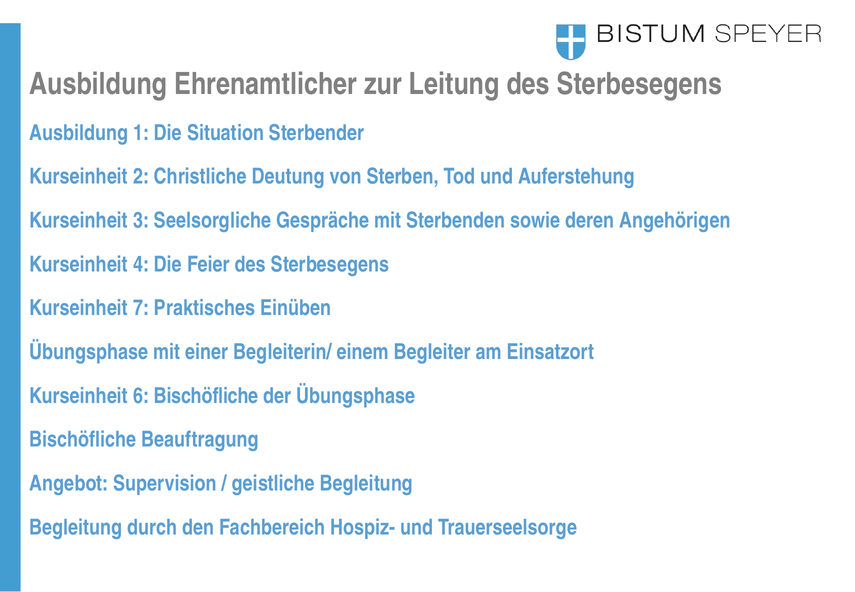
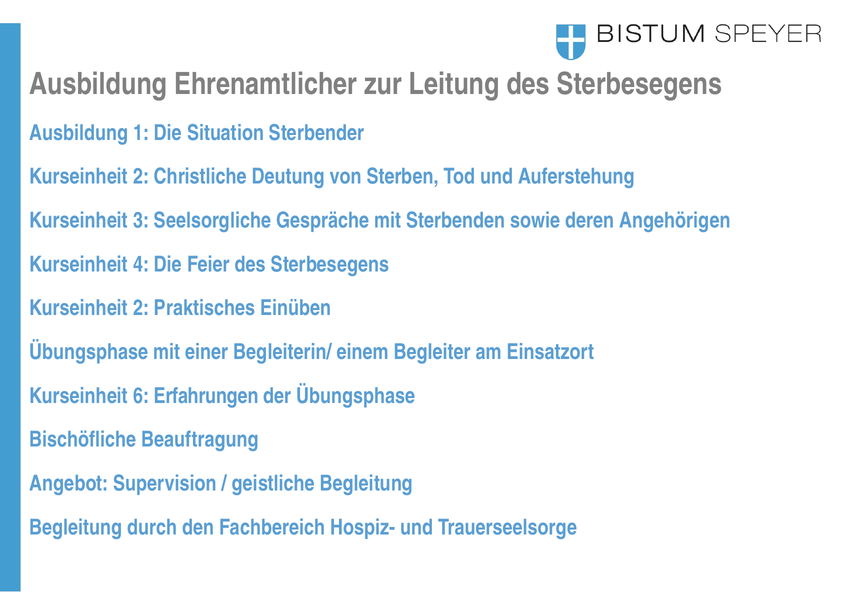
7: 7 -> 2 (141, 308)
6 Bischöfliche: Bischöfliche -> Erfahrungen (206, 396)
